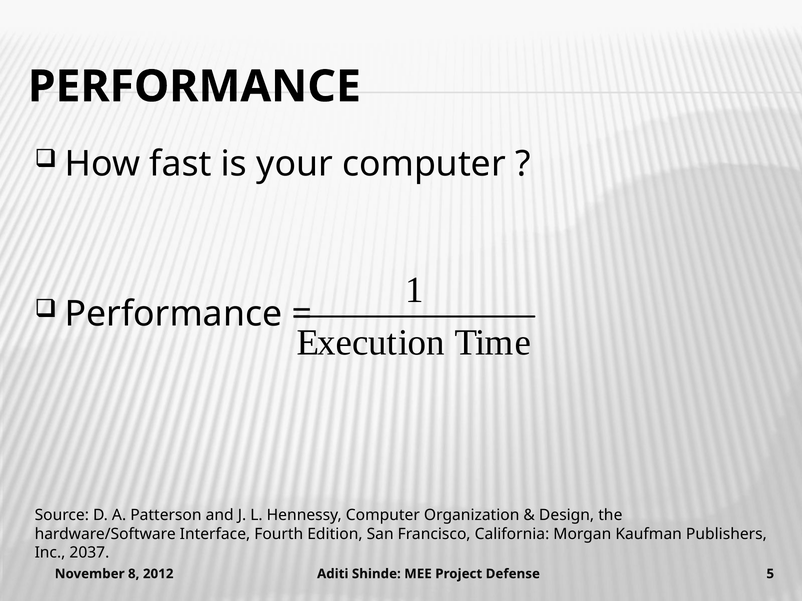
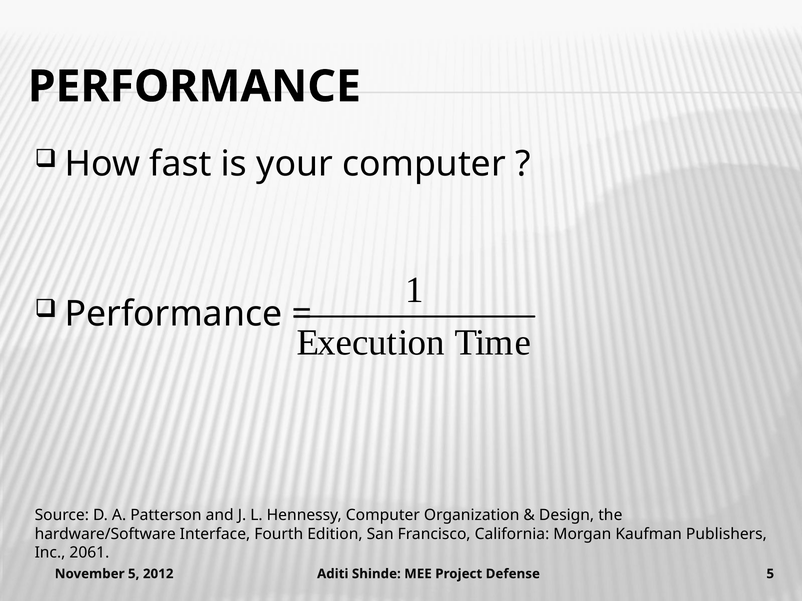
2037: 2037 -> 2061 (89, 553)
November 8: 8 -> 5 (134, 574)
